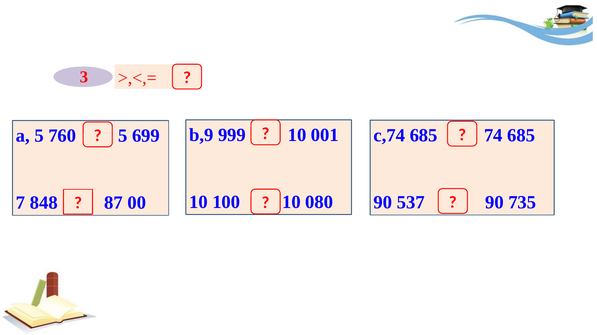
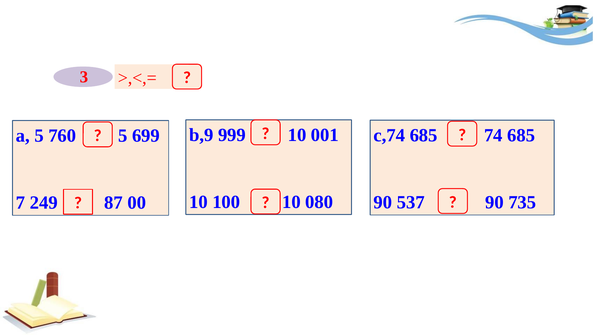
848: 848 -> 249 (44, 203)
